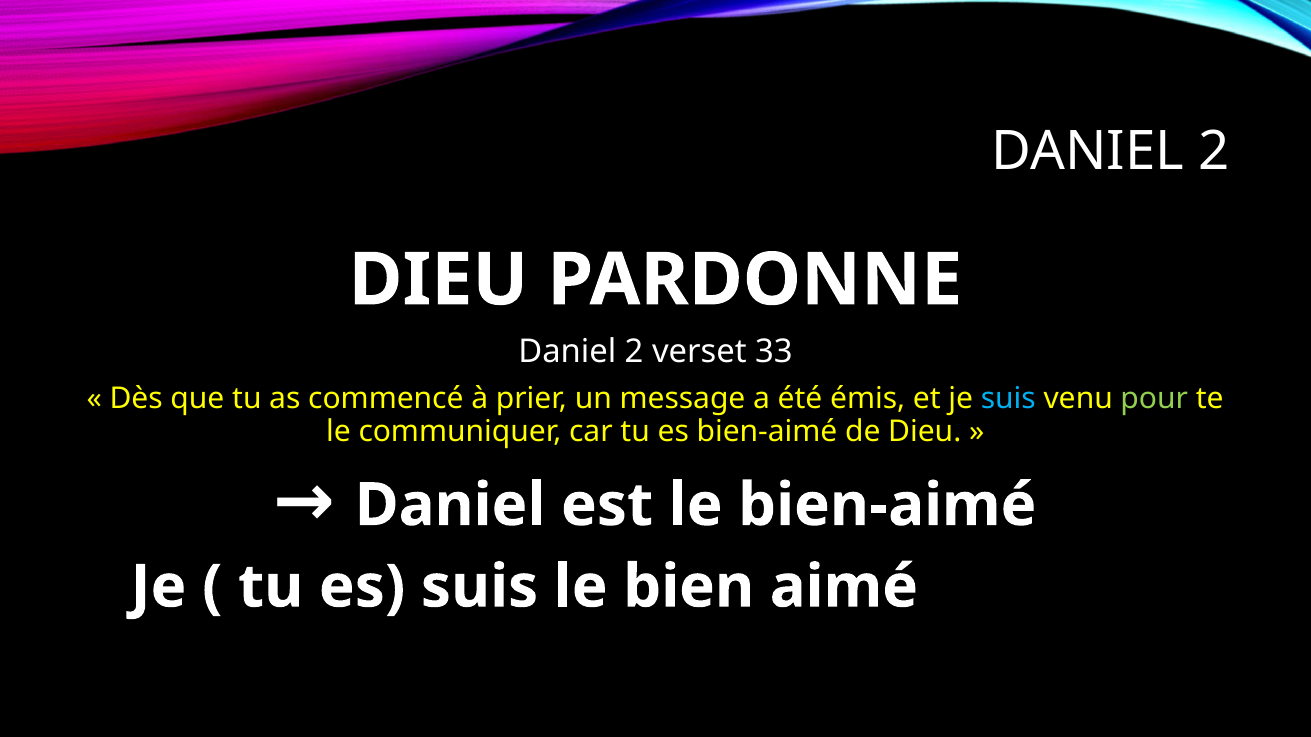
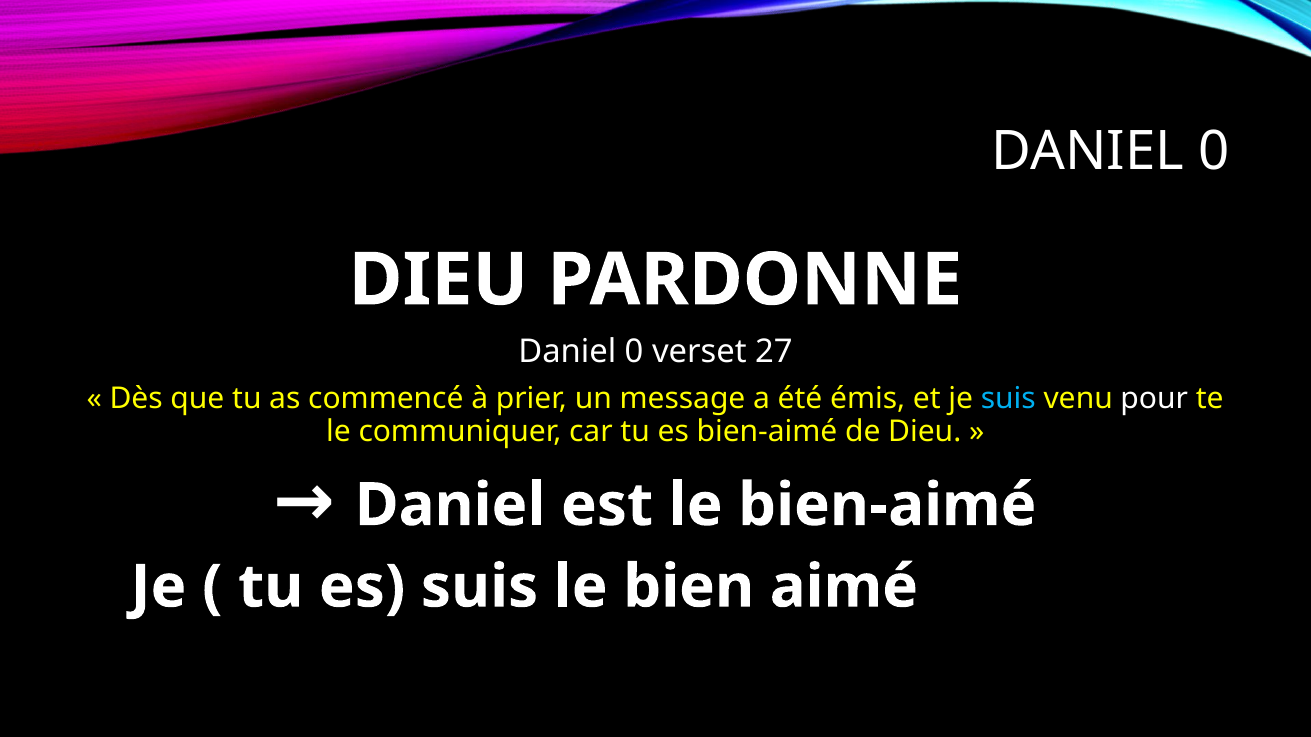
2: 2 -> 0 (1214, 151)
2: 2 -> 0 (634, 352)
33: 33 -> 27 (774, 352)
pour colour: light green -> white (1154, 399)
